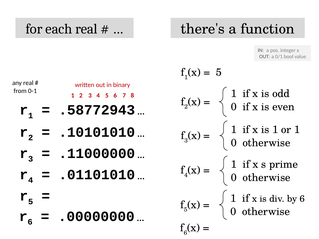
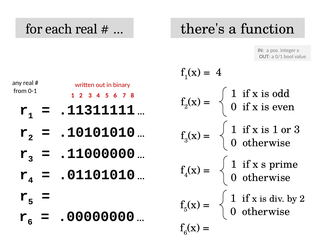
5: 5 -> 4 (219, 72)
.58772943: .58772943 -> .11311111 (97, 110)
or 1: 1 -> 3 (297, 130)
by 6: 6 -> 2 (302, 199)
